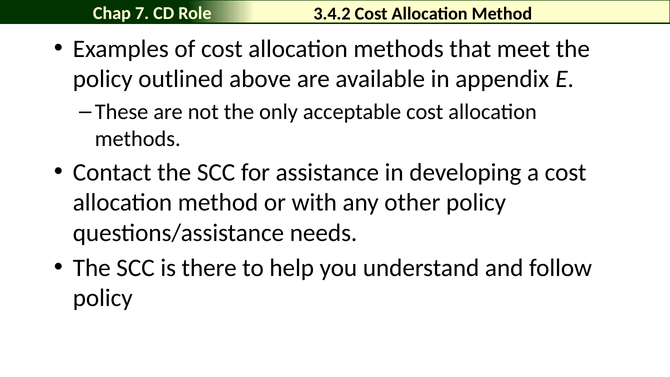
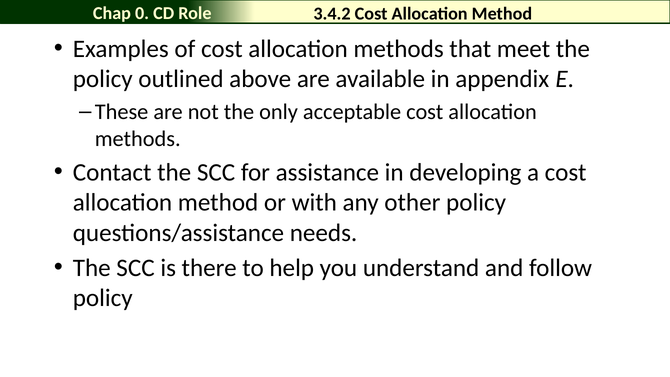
7: 7 -> 0 (142, 13)
